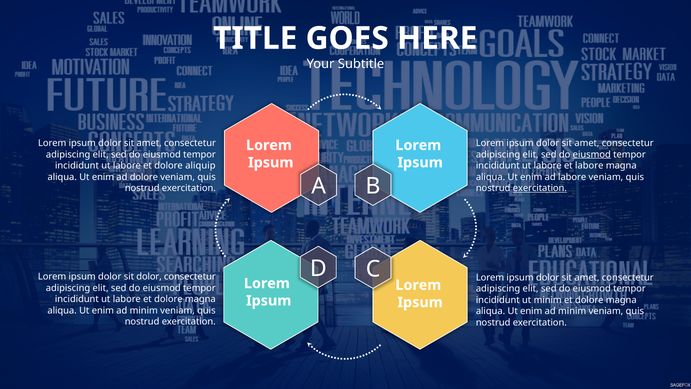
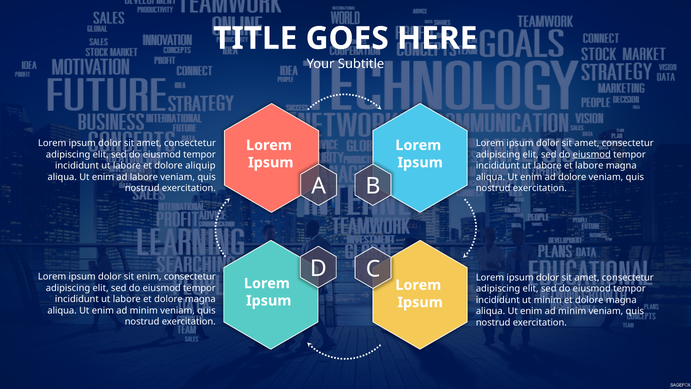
ad dolore: dolore -> labore (144, 177)
ad labore: labore -> dolore (572, 177)
exercitation underline: present -> none (540, 188)
sit dolor: dolor -> enim (149, 277)
